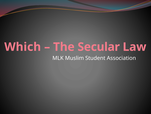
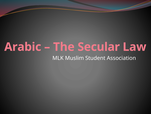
Which: Which -> Arabic (23, 47)
